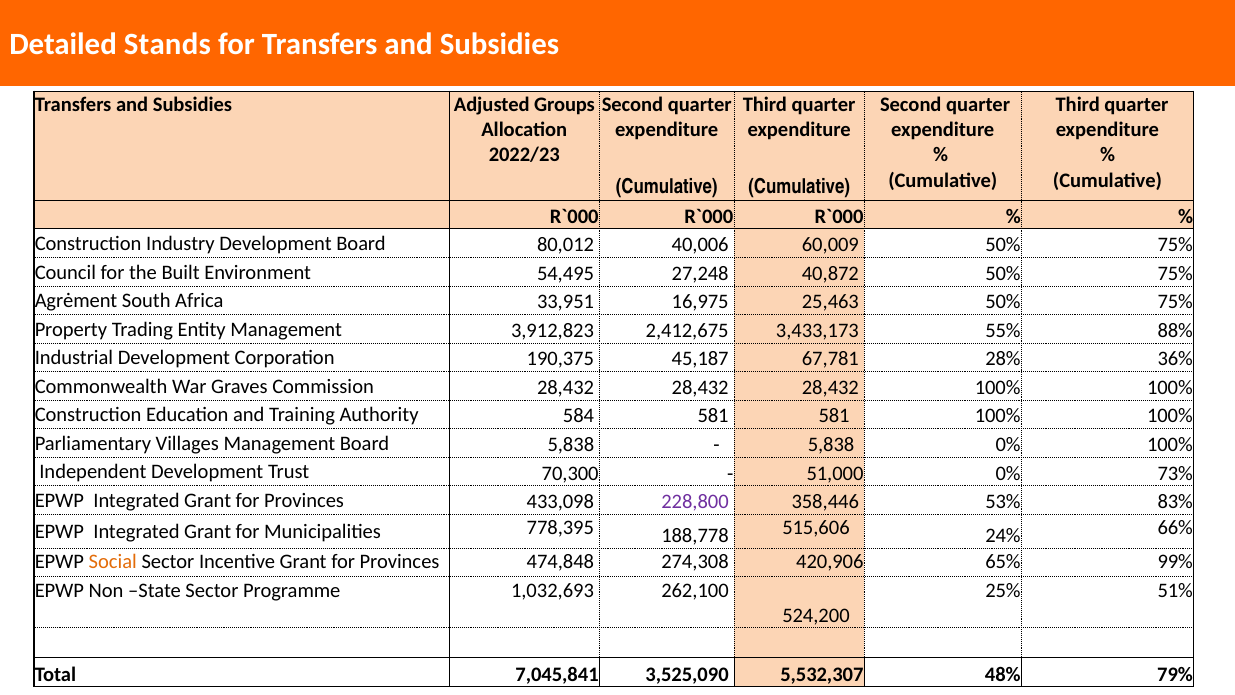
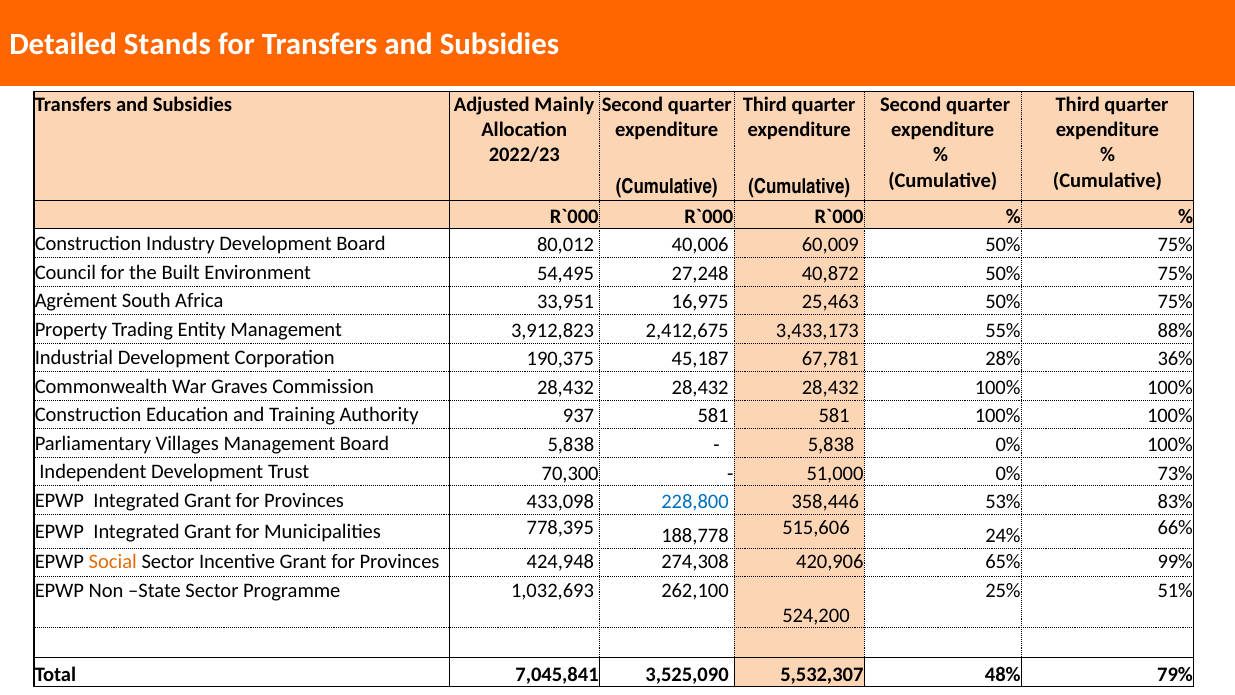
Groups: Groups -> Mainly (564, 105)
584: 584 -> 937 (579, 416)
228,800 colour: purple -> blue (695, 502)
474,848: 474,848 -> 424,948 (560, 561)
